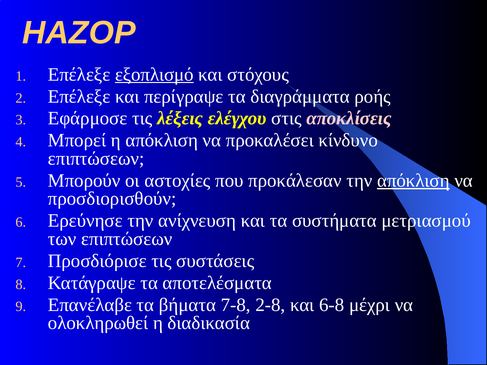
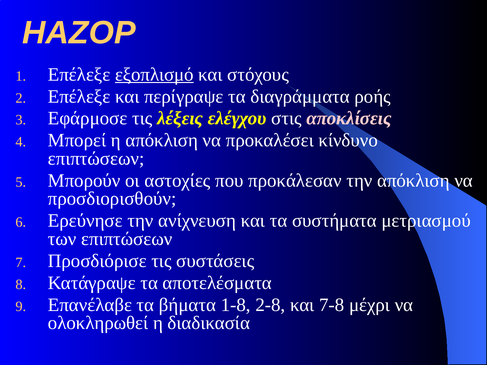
απόκλιση underline: present -> none (413, 181)
7-8: 7-8 -> 1-8 (236, 305)
6-8: 6-8 -> 7-8 (332, 305)
